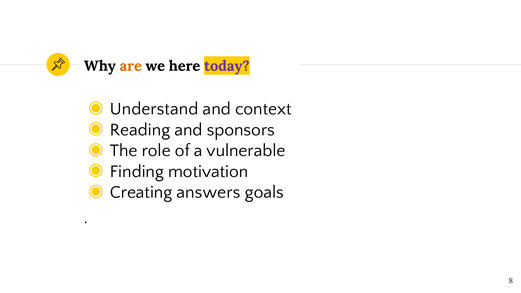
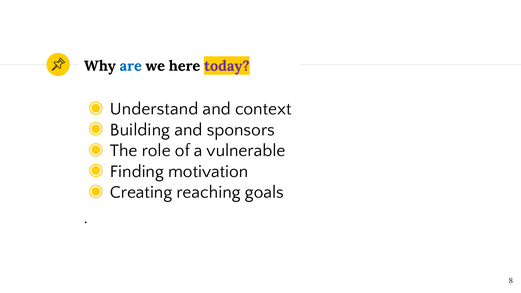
are colour: orange -> blue (131, 66)
Reading: Reading -> Building (140, 130)
answers: answers -> reaching (209, 192)
